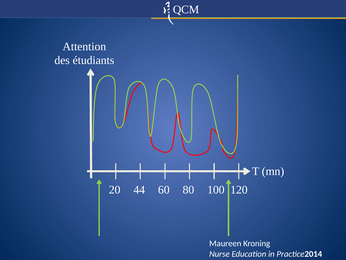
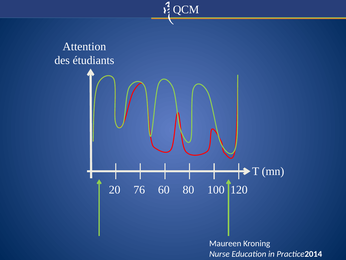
44: 44 -> 76 (139, 189)
